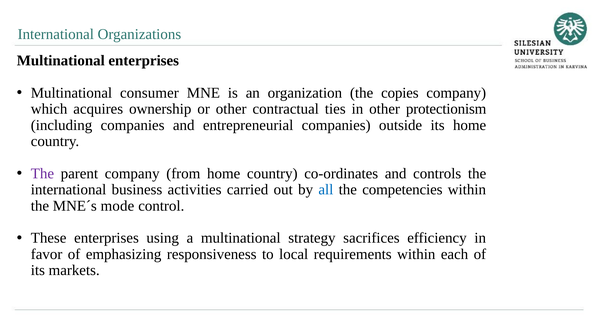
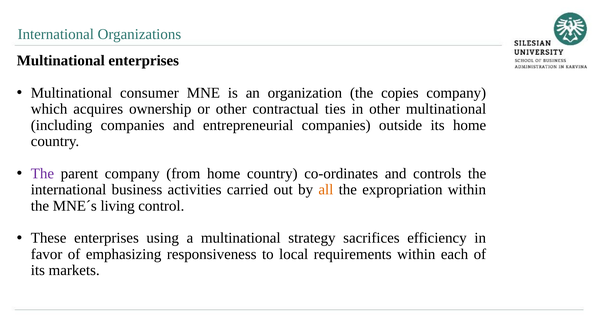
other protectionism: protectionism -> multinational (446, 109)
all colour: blue -> orange (326, 190)
competencies: competencies -> expropriation (402, 190)
mode: mode -> living (118, 206)
